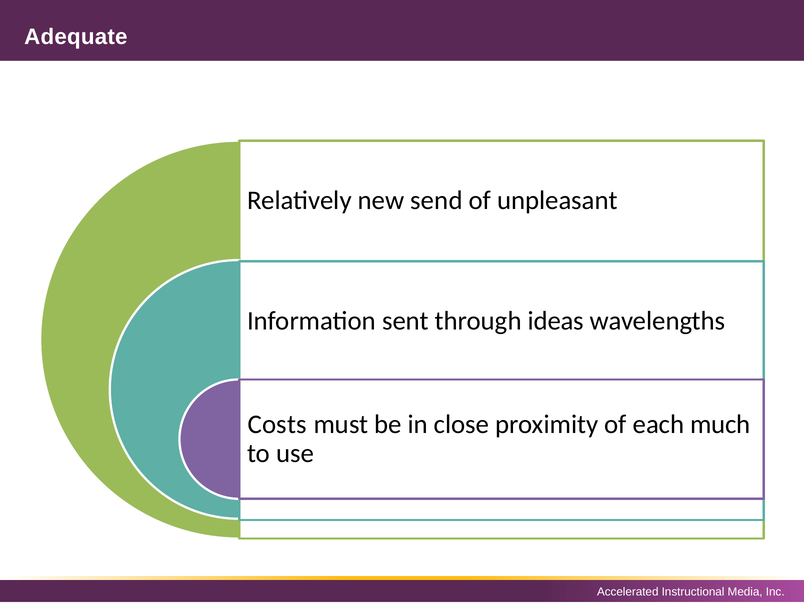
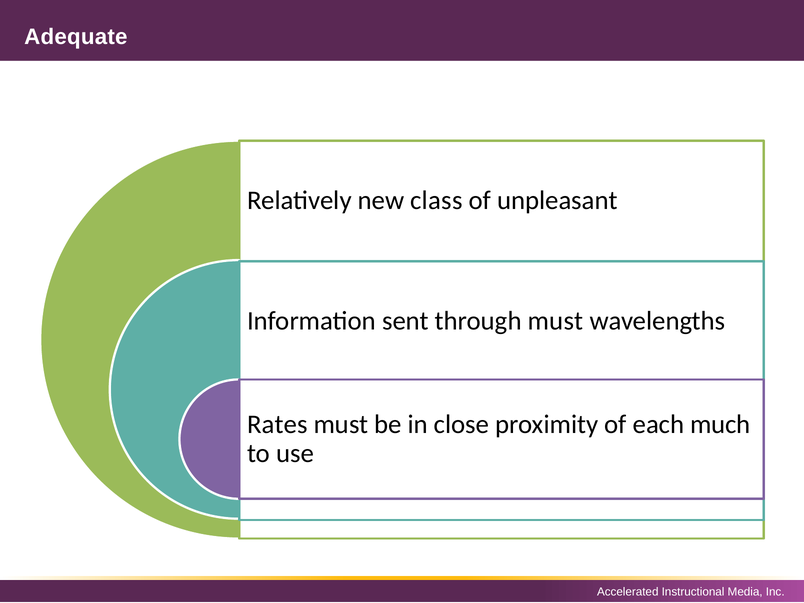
send: send -> class (436, 200)
through ideas: ideas -> must (556, 321)
Costs: Costs -> Rates (277, 425)
